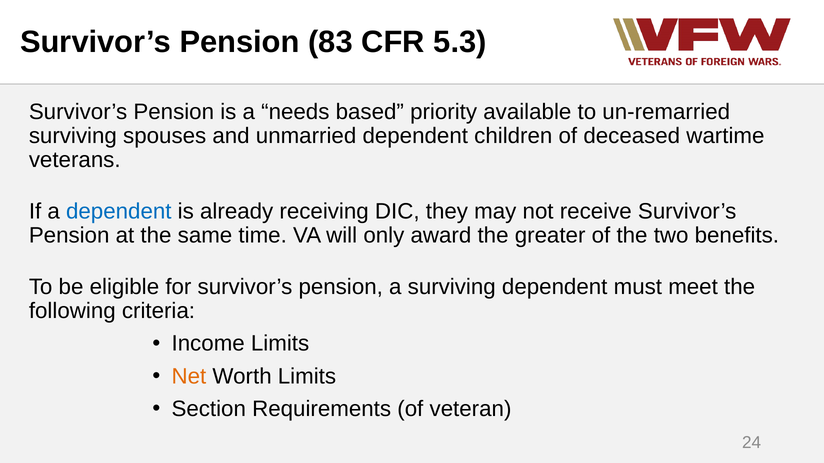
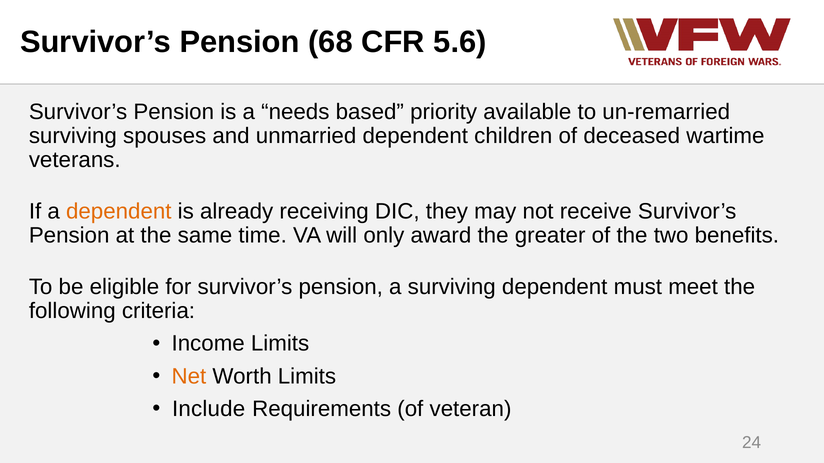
83: 83 -> 68 (330, 42)
5.3: 5.3 -> 5.6 (460, 42)
dependent colour: blue -> orange (119, 212)
Section: Section -> Include (209, 409)
